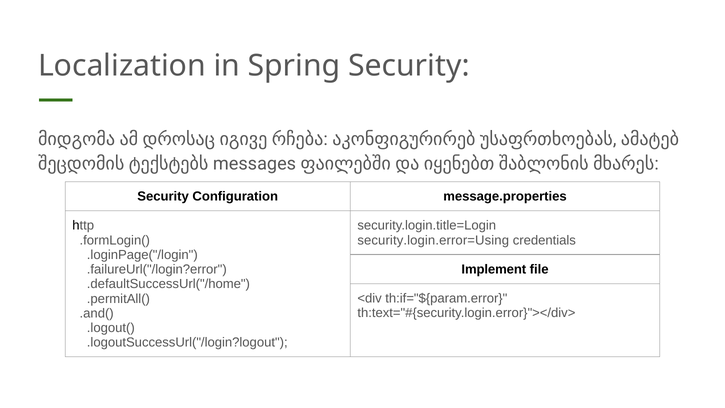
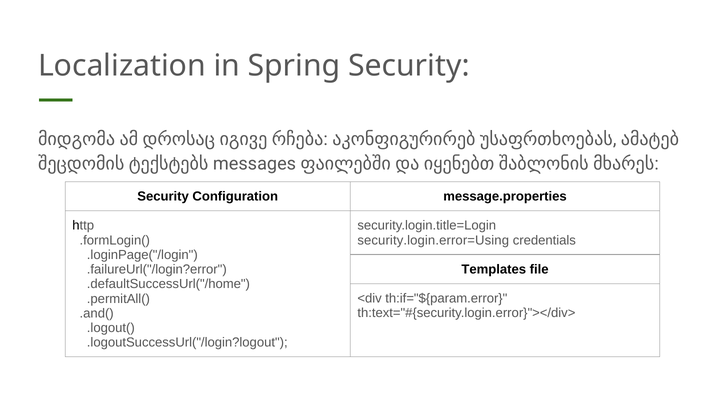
Implement: Implement -> Templates (494, 269)
